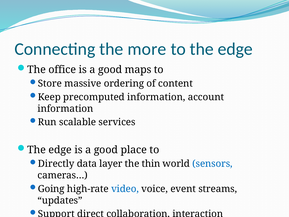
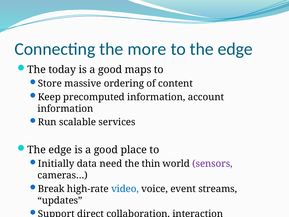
office: office -> today (62, 70)
Directly: Directly -> Initially (56, 164)
layer: layer -> need (111, 164)
sensors colour: blue -> purple (212, 164)
Going: Going -> Break (51, 189)
